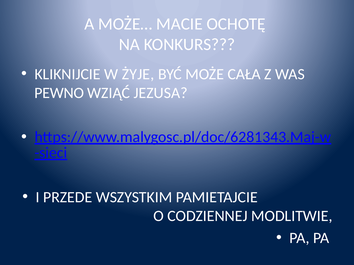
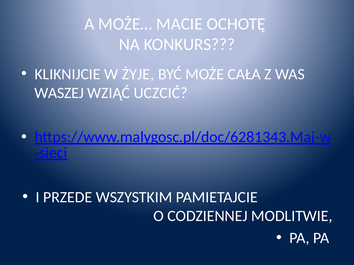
PEWNO: PEWNO -> WASZEJ (59, 93)
JEZUSA: JEZUSA -> UCZCIĆ (161, 93)
